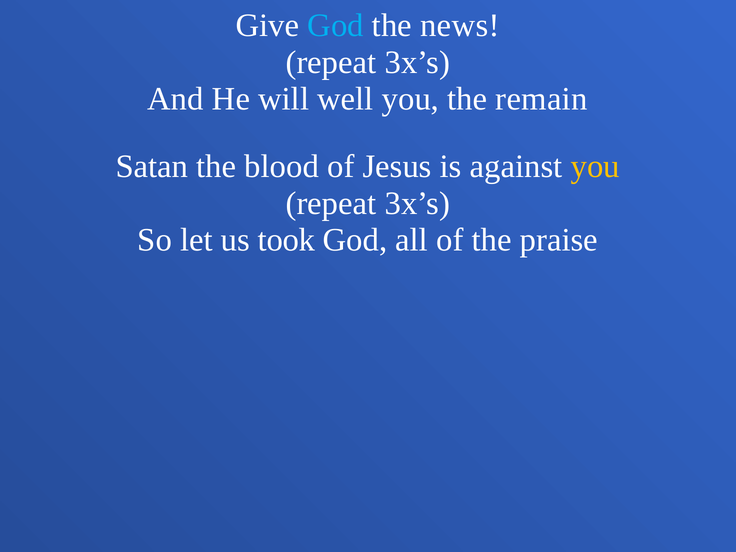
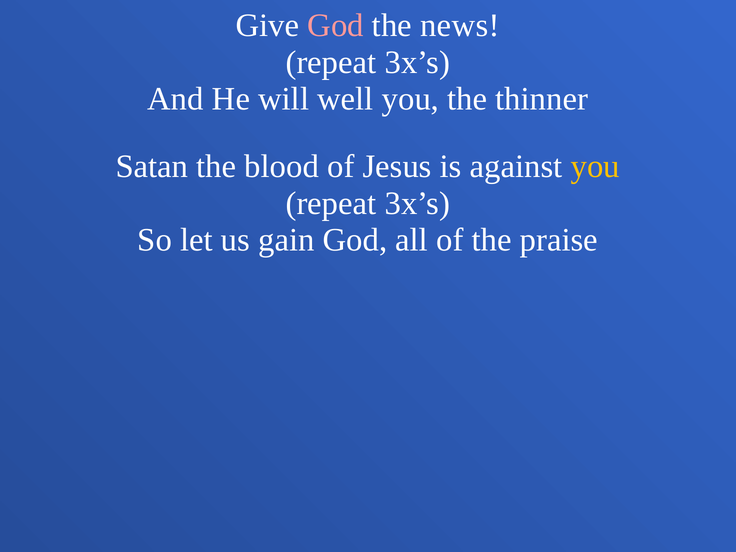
God colour: light blue -> pink (336, 26)
remain: remain -> thinner (542, 99)
took: took -> gain (286, 240)
